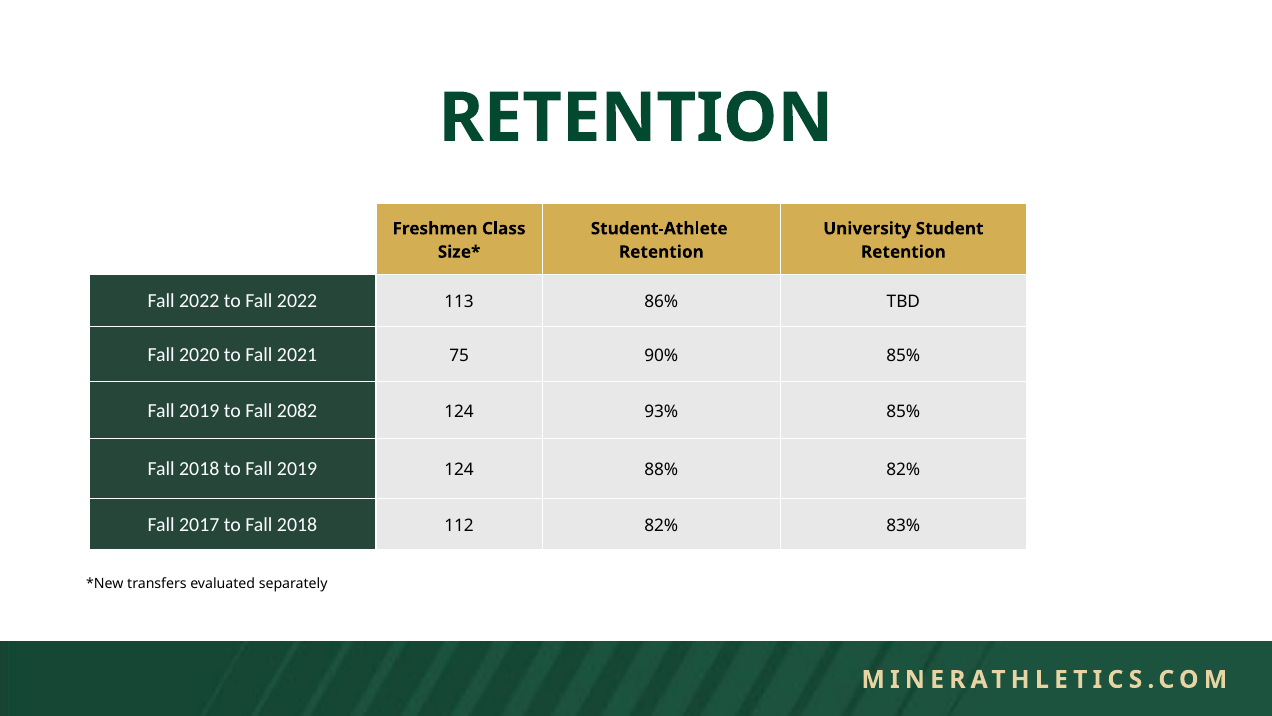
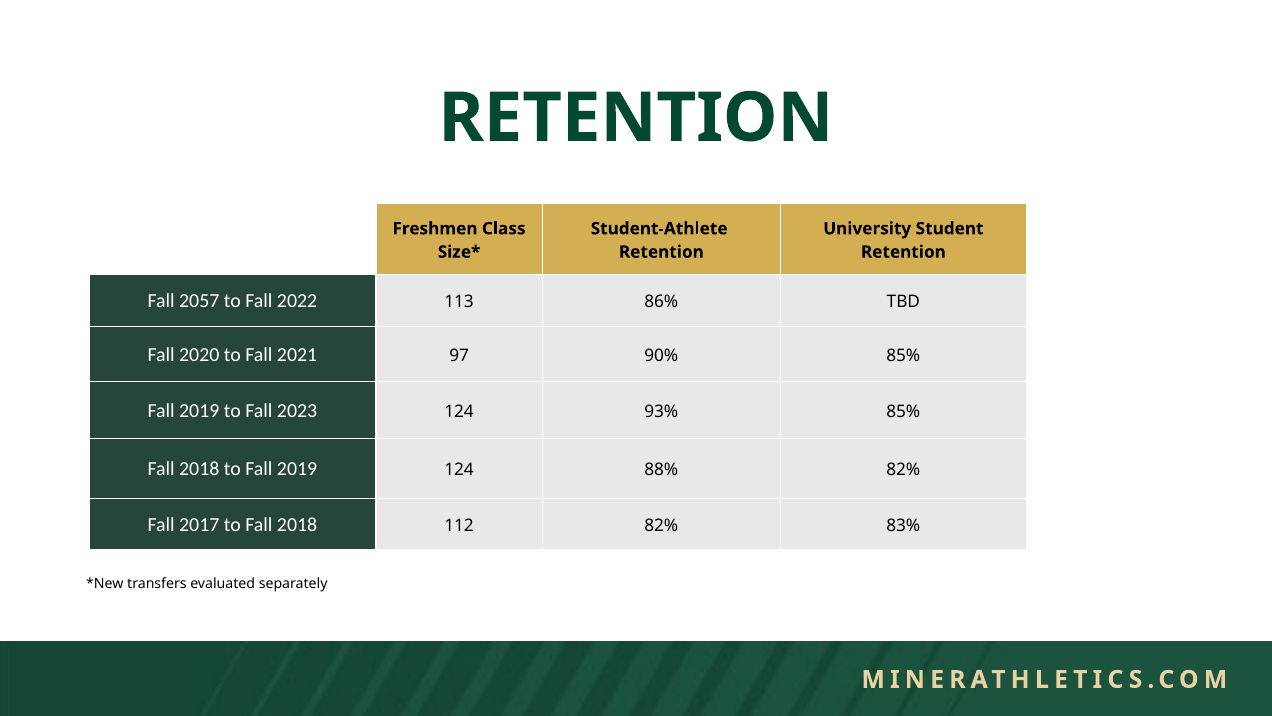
2022: 2022 -> 2057 (199, 301)
75: 75 -> 97 (459, 355)
2082: 2082 -> 2023 (297, 411)
